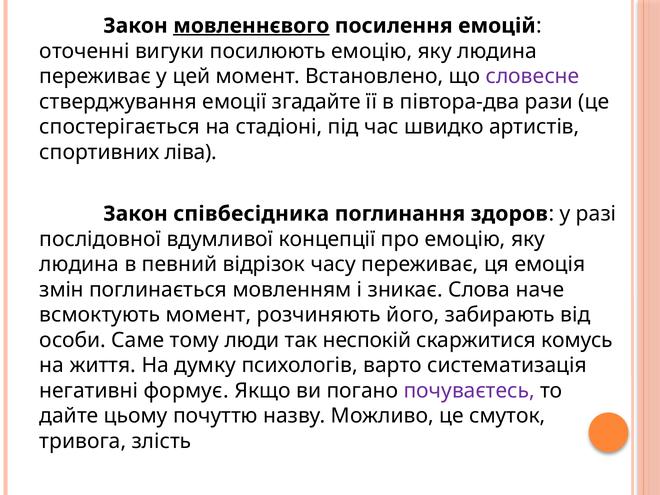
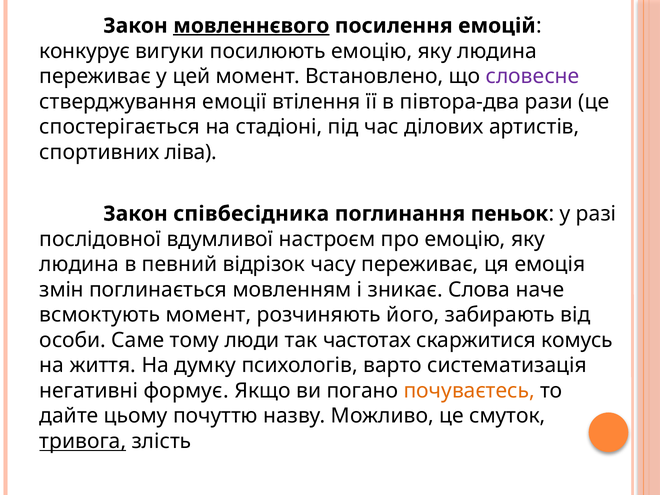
оточенні: оточенні -> конкурує (85, 51)
згадайте: згадайте -> втілення (316, 102)
швидко: швидко -> ділових (444, 127)
здоров: здоров -> пеньок (509, 214)
концепції: концепції -> настроєм (327, 239)
неспокій: неспокій -> частотах (367, 340)
почуваєтесь colour: purple -> orange (469, 391)
тривога underline: none -> present (83, 441)
